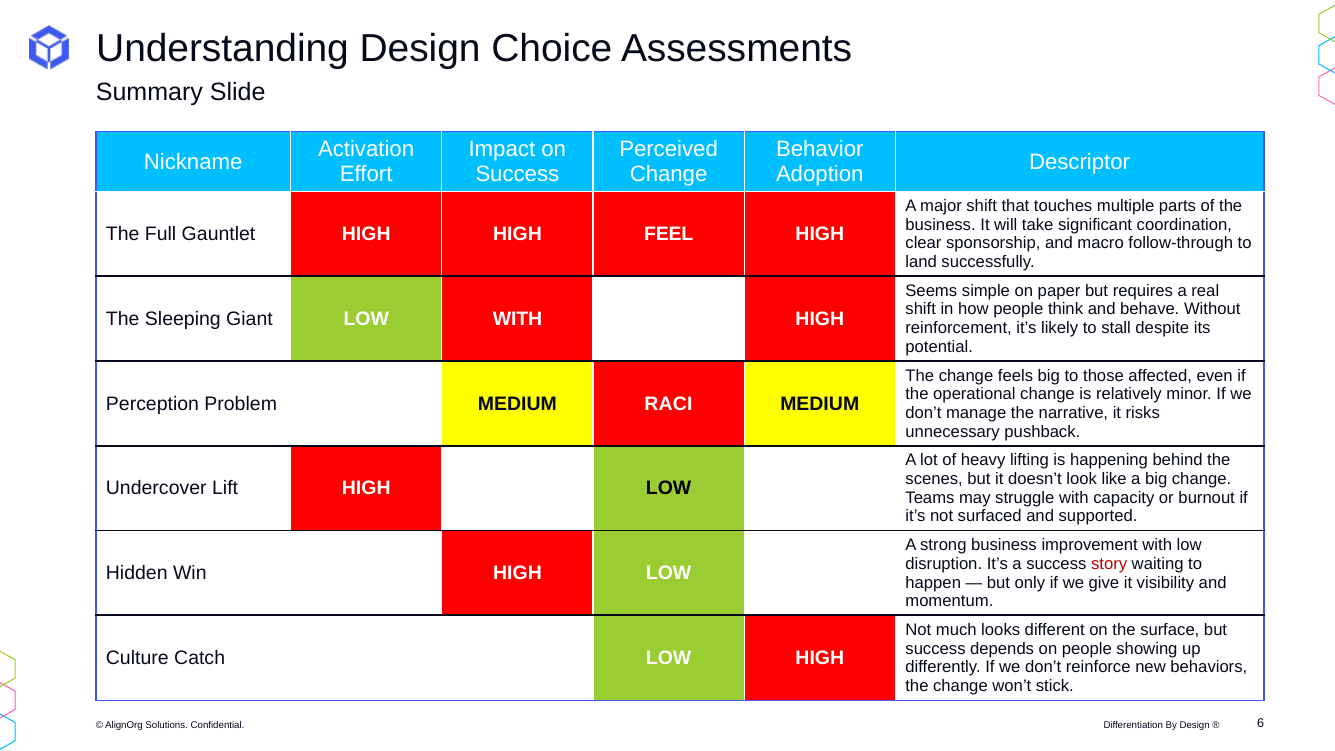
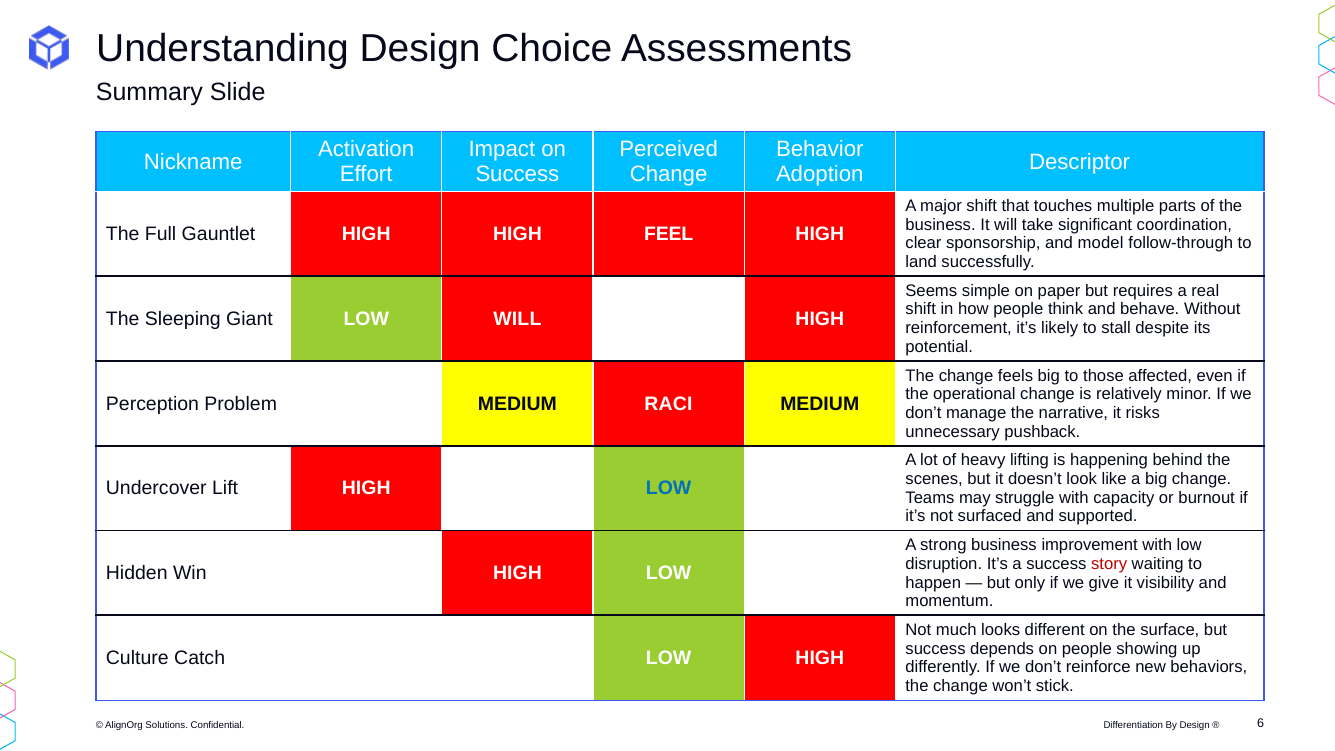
macro: macro -> model (1101, 243)
LOW WITH: WITH -> WILL (517, 319)
LOW colour: black -> blue (669, 488)
